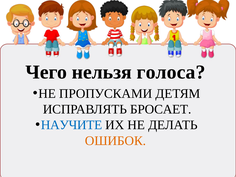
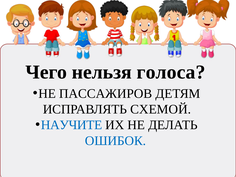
ПРОПУСКАМИ: ПРОПУСКАМИ -> ПАССАЖИРОВ (106, 94)
БРОСАЕТ: БРОСАЕТ -> СХЕМОЙ (161, 109)
ОШИБОК colour: orange -> blue (115, 141)
